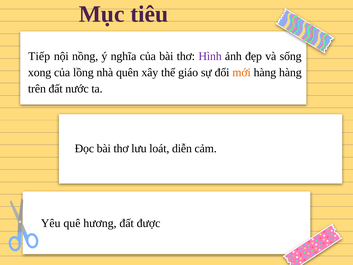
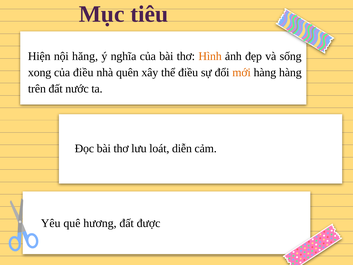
Tiếp: Tiếp -> Hiện (39, 56)
nồng: nồng -> hăng (85, 56)
Hình colour: purple -> orange (210, 56)
của lồng: lồng -> điều (83, 72)
thể giáo: giáo -> điều (188, 72)
